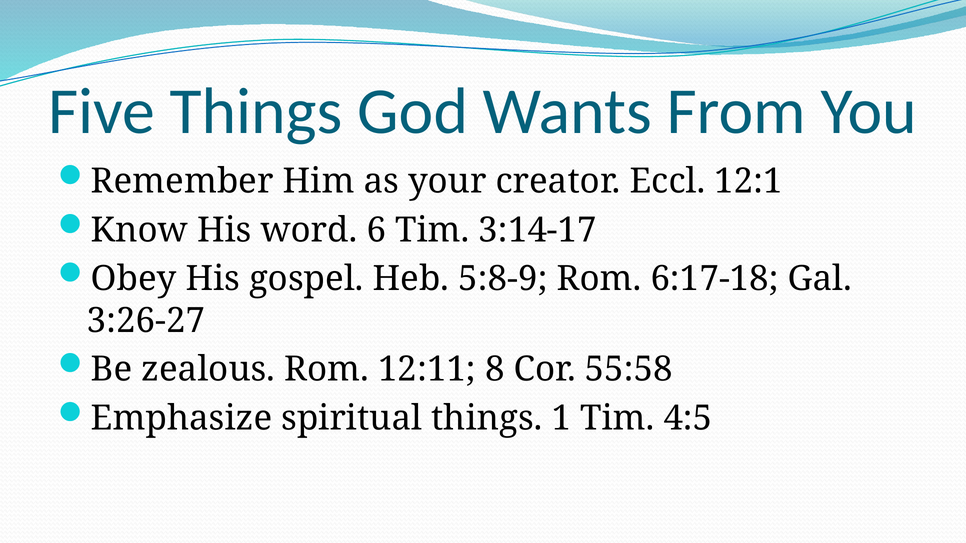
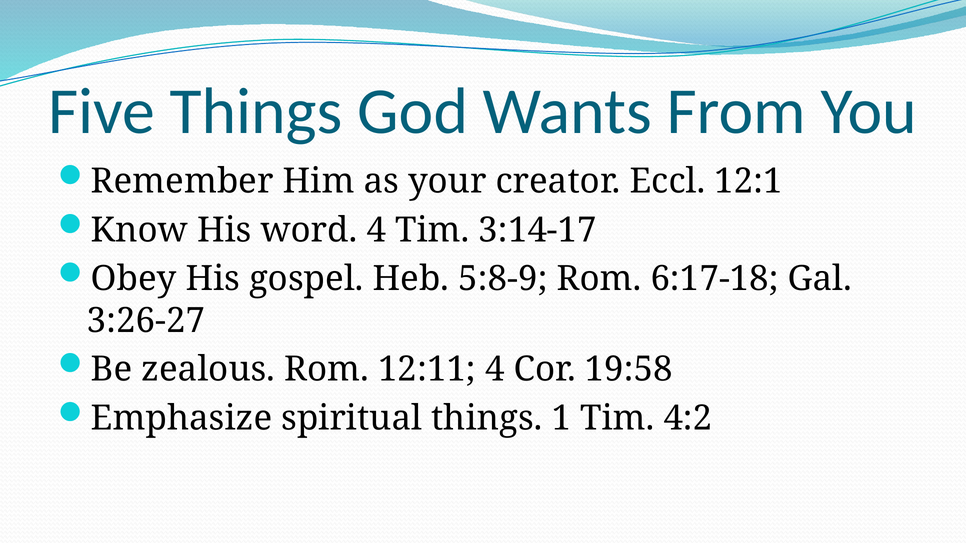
word 6: 6 -> 4 (376, 230)
12:11 8: 8 -> 4 (495, 370)
55:58: 55:58 -> 19:58 (629, 370)
4:5: 4:5 -> 4:2 (688, 418)
